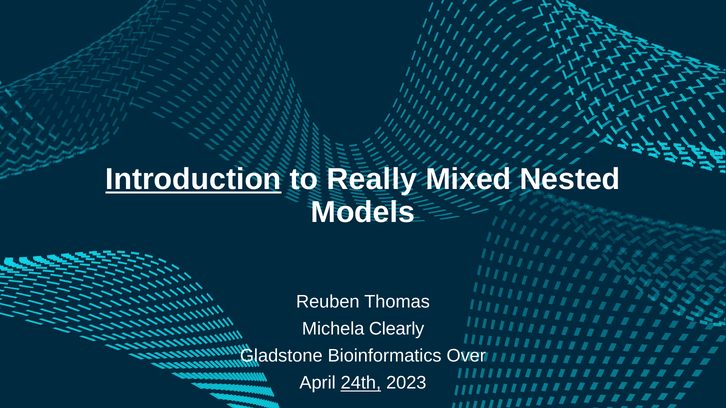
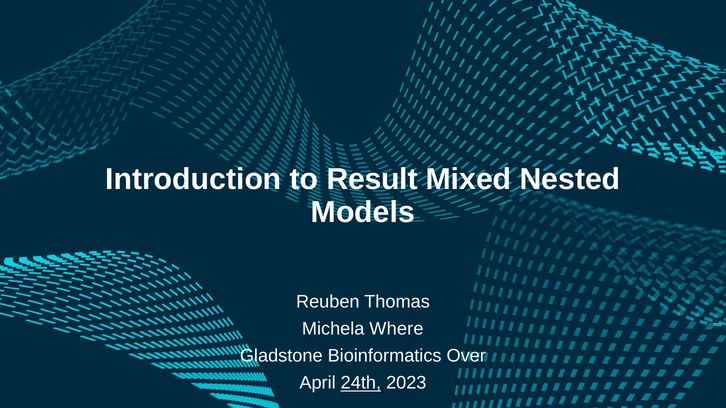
Introduction underline: present -> none (193, 180)
Really: Really -> Result (372, 180)
Clearly: Clearly -> Where (396, 329)
